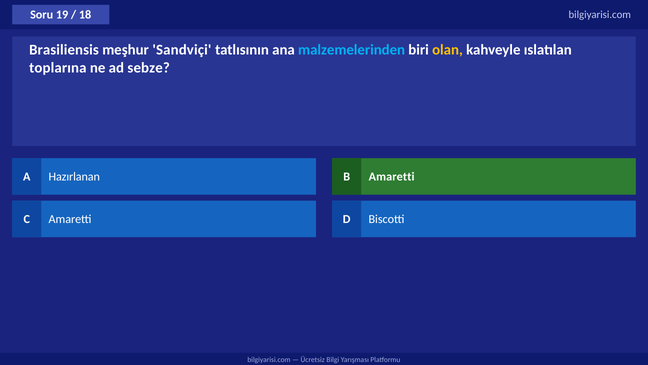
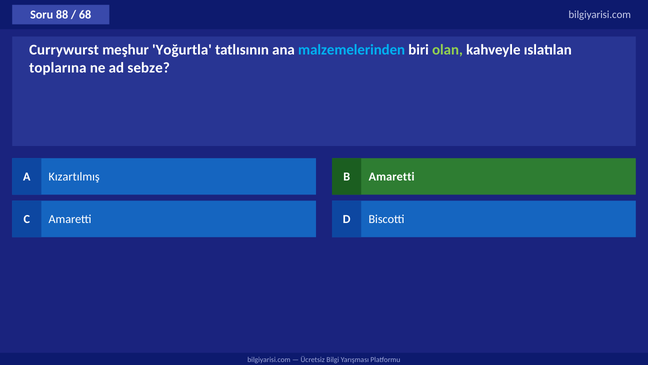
19: 19 -> 88 (62, 15)
18: 18 -> 68 (85, 15)
Brasiliensis: Brasiliensis -> Currywurst (64, 50)
Sandviçi: Sandviçi -> Yoğurtla (182, 50)
olan colour: yellow -> light green (447, 50)
Hazırlanan: Hazırlanan -> Kızartılmış (74, 176)
